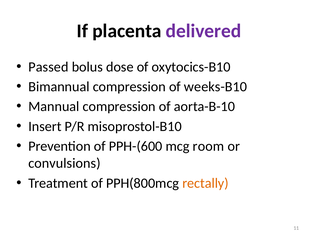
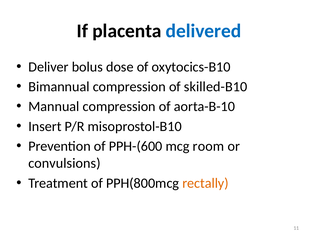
delivered colour: purple -> blue (203, 31)
Passed: Passed -> Deliver (49, 67)
weeks-B10: weeks-B10 -> skilled-B10 (216, 87)
